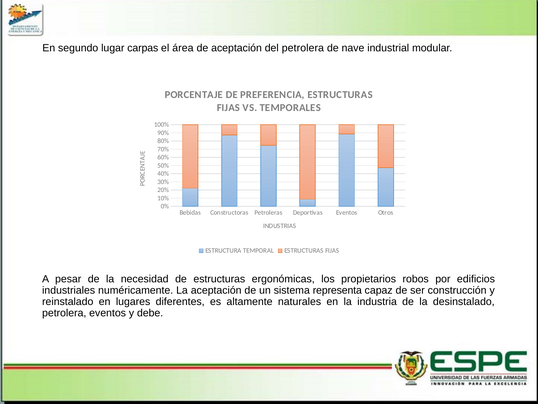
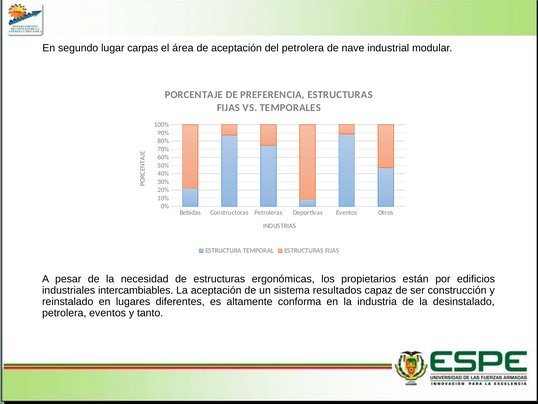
robos: robos -> están (416, 279)
numéricamente: numéricamente -> intercambiables (136, 290)
representa: representa -> resultados (337, 290)
naturales: naturales -> conforma (300, 301)
debe: debe -> tanto (150, 313)
